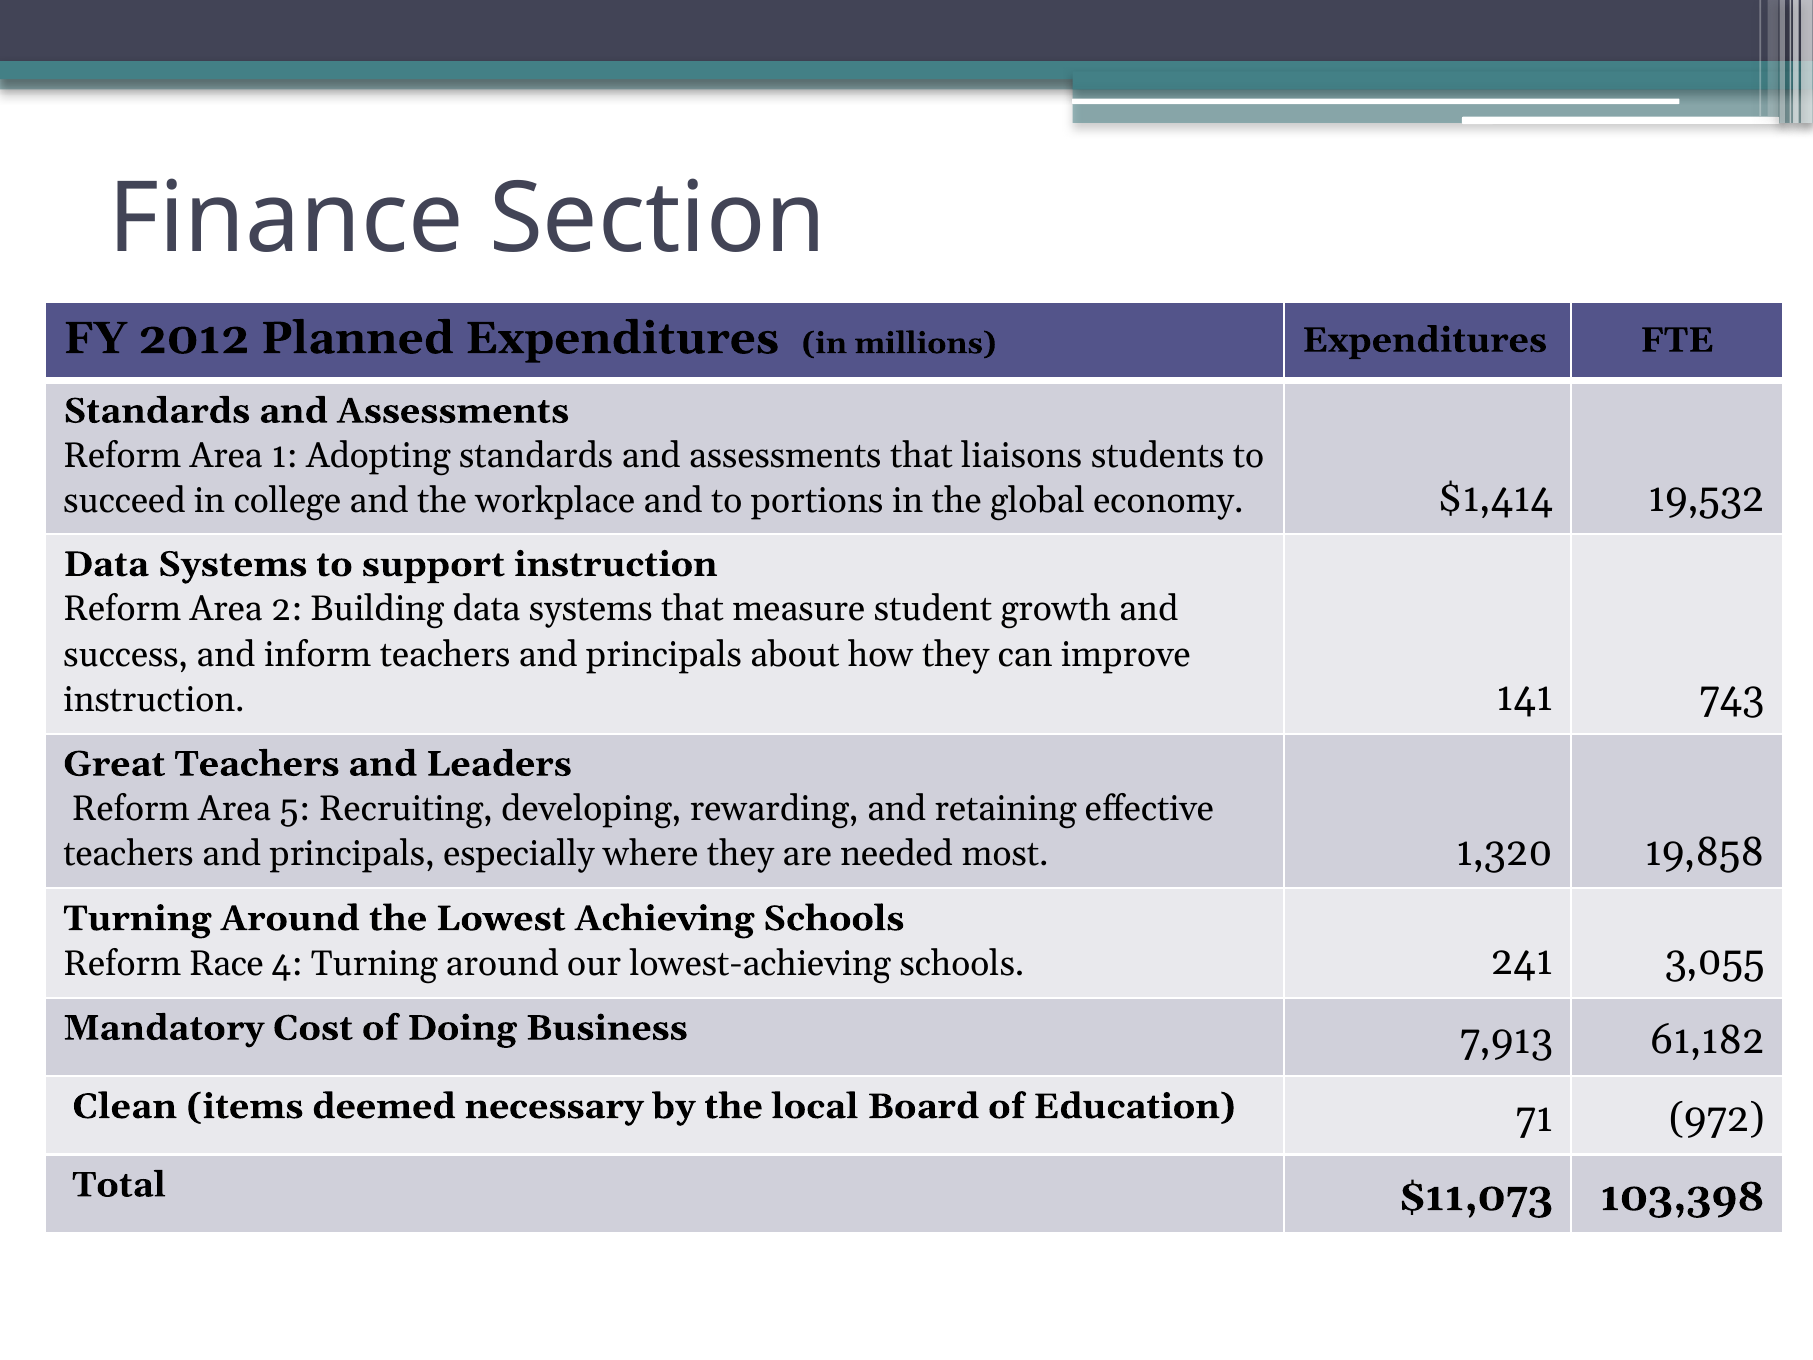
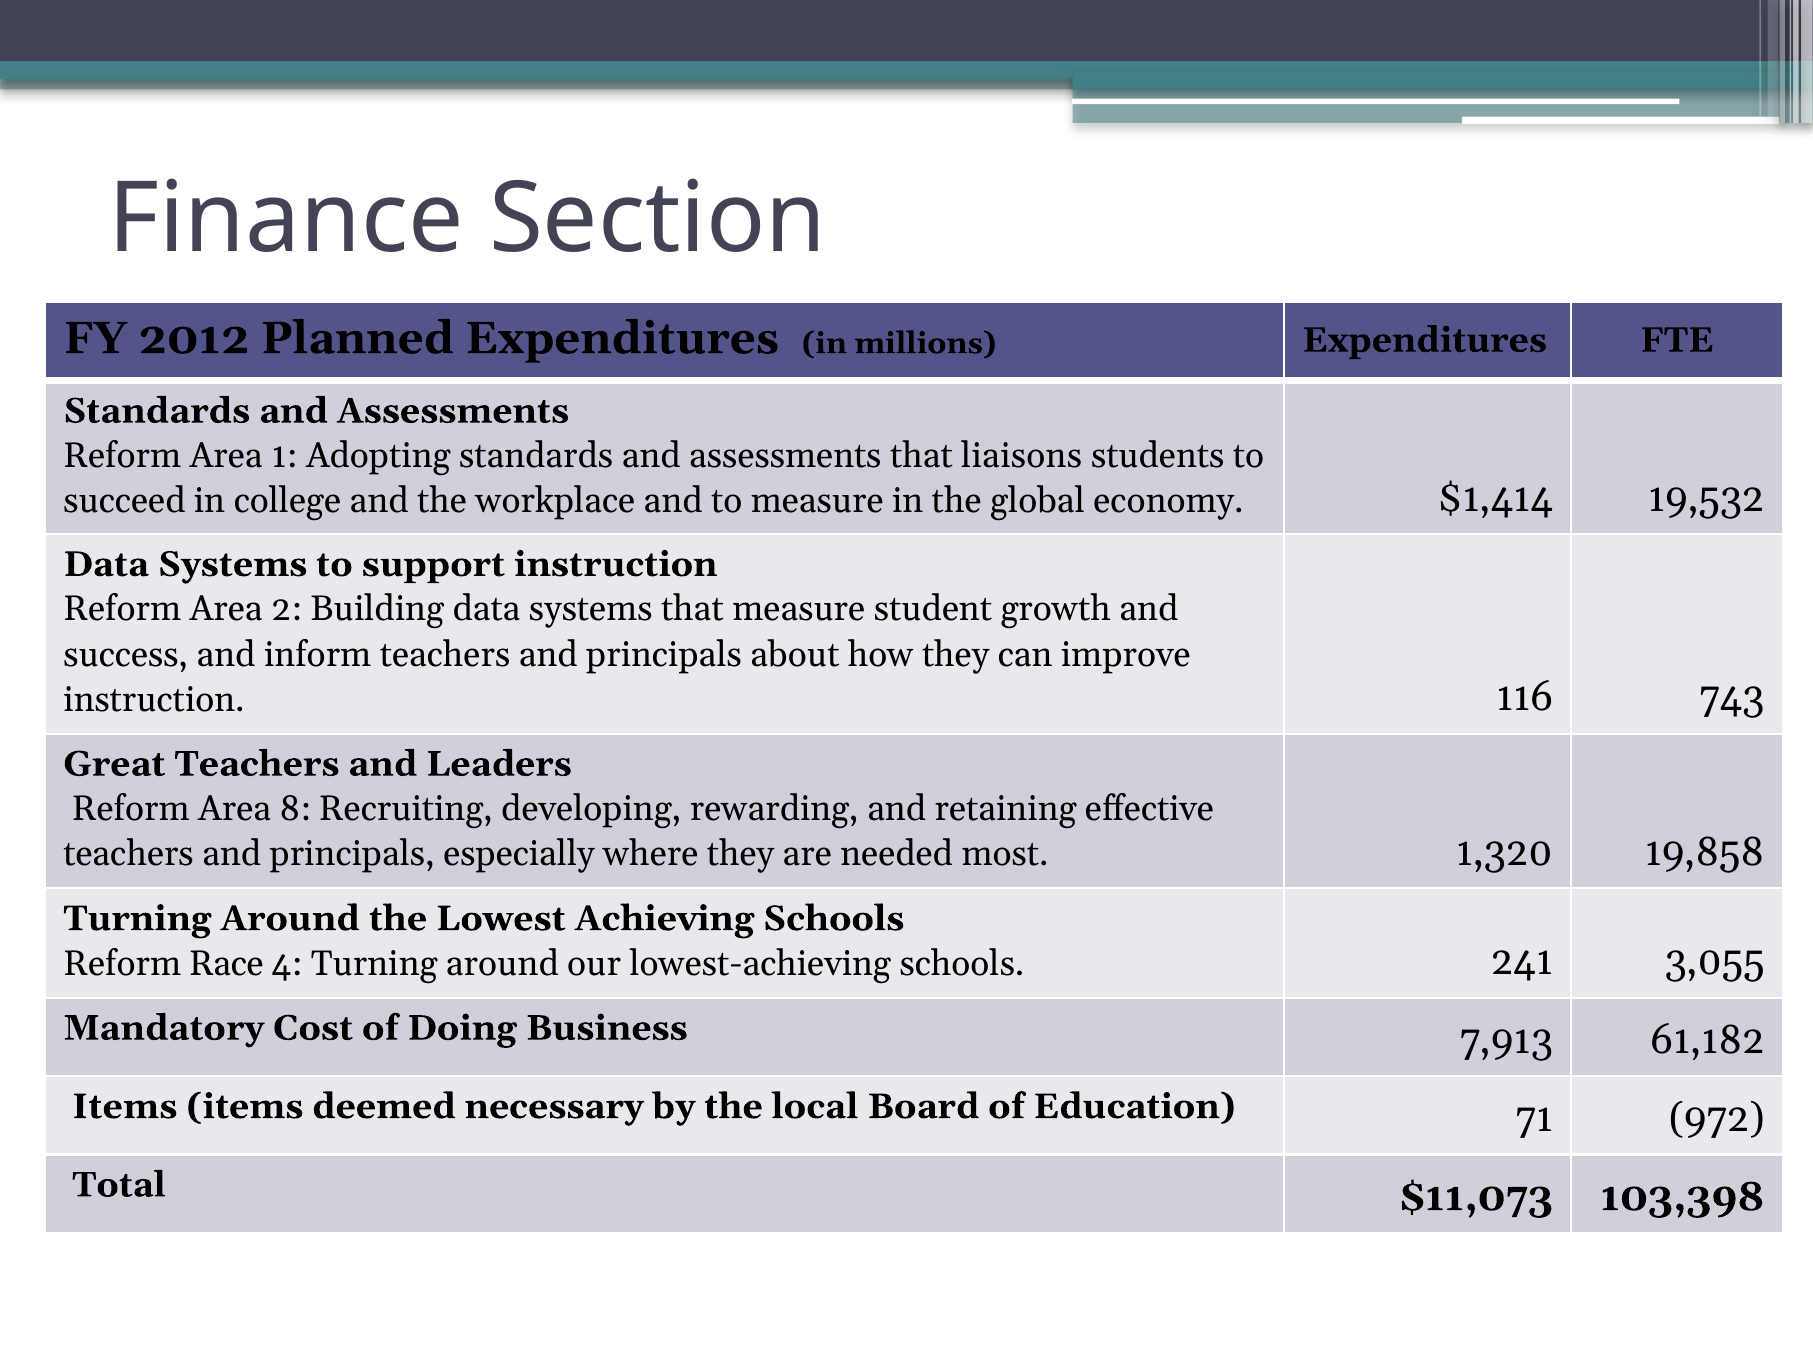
to portions: portions -> measure (817, 501)
141: 141 -> 116 (1525, 697)
5: 5 -> 8 (295, 809)
Clean: Clean -> Items (125, 1106)
